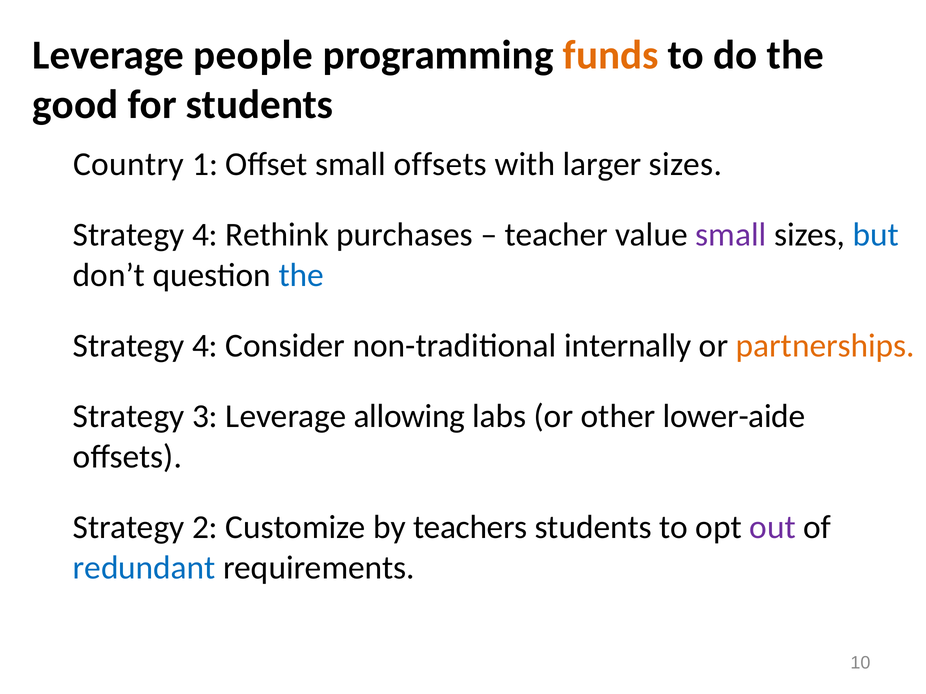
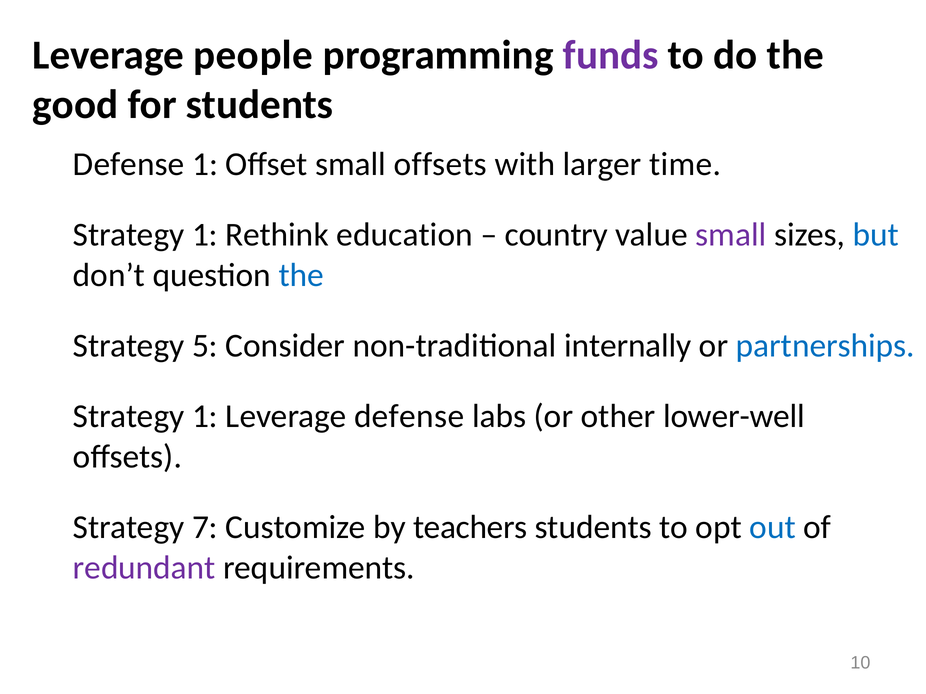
funds colour: orange -> purple (611, 55)
Country: Country -> Defense (129, 164)
larger sizes: sizes -> time (685, 164)
4: 4 -> 1 (205, 235)
purchases: purchases -> education (405, 235)
teacher: teacher -> country (556, 235)
4: 4 -> 5 (205, 346)
partnerships colour: orange -> blue (825, 346)
3: 3 -> 1 (205, 417)
Leverage allowing: allowing -> defense (409, 417)
lower-aide: lower-aide -> lower-well (734, 417)
2: 2 -> 7 (205, 528)
out colour: purple -> blue (773, 528)
redundant colour: blue -> purple (144, 568)
